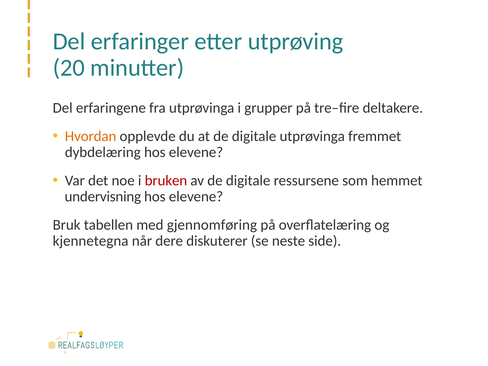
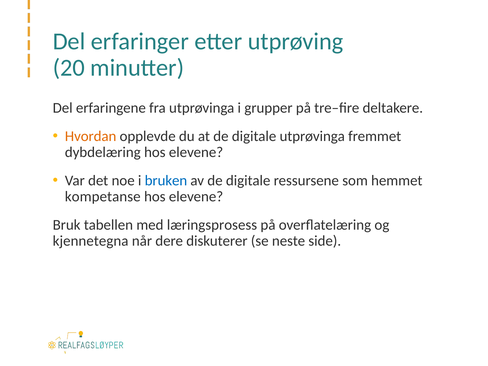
bruken colour: red -> blue (166, 180)
undervisning: undervisning -> kompetanse (103, 197)
gjennomføring: gjennomføring -> læringsprosess (212, 225)
